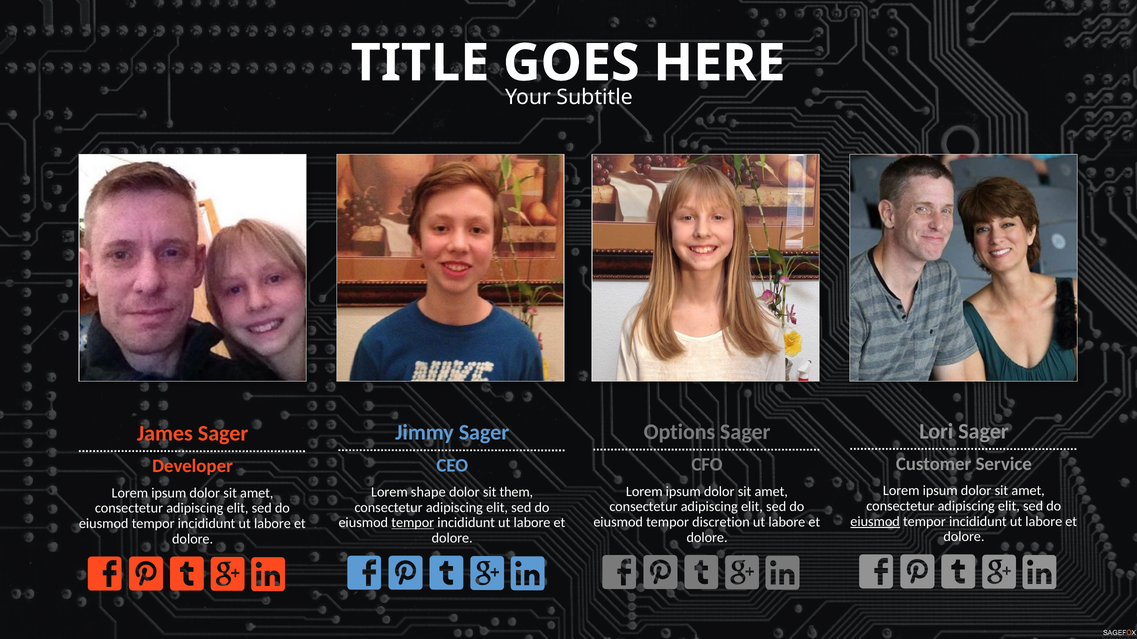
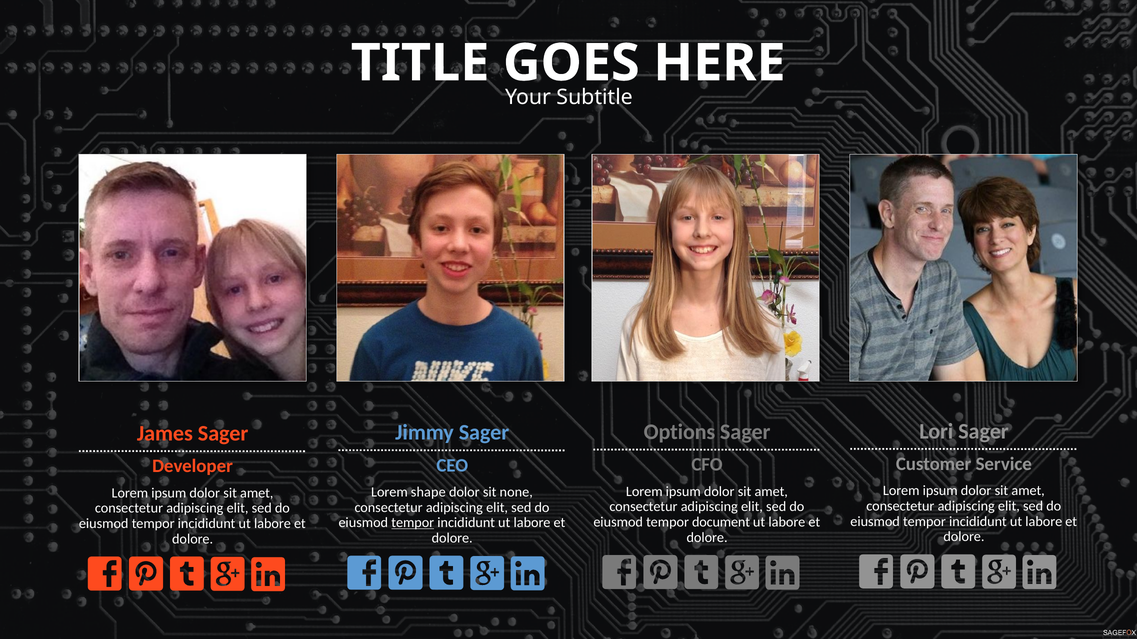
them: them -> none (516, 492)
eiusmod underline: present -> none (875, 522)
discretion: discretion -> document (721, 522)
